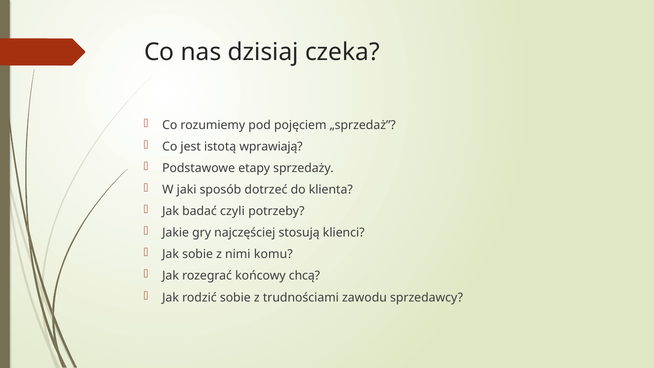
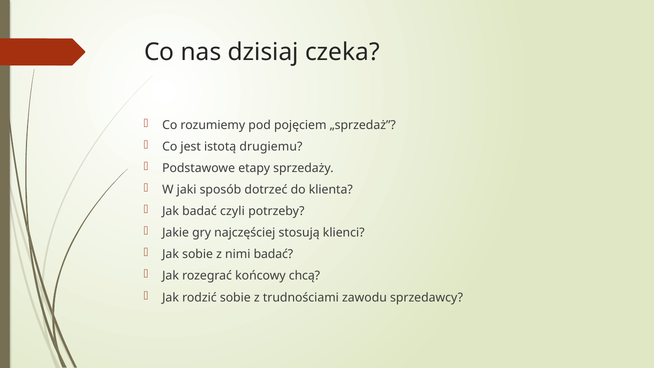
wprawiają: wprawiają -> drugiemu (271, 147)
nimi komu: komu -> badać (273, 254)
